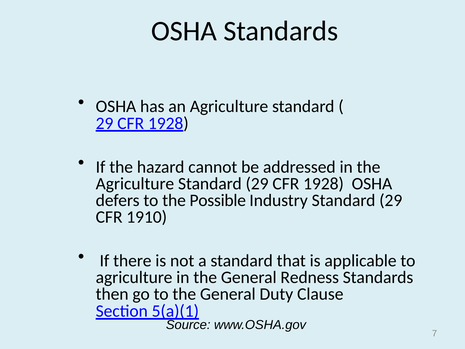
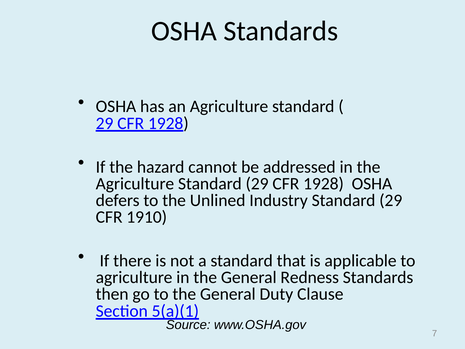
Possible: Possible -> Unlined (218, 200)
